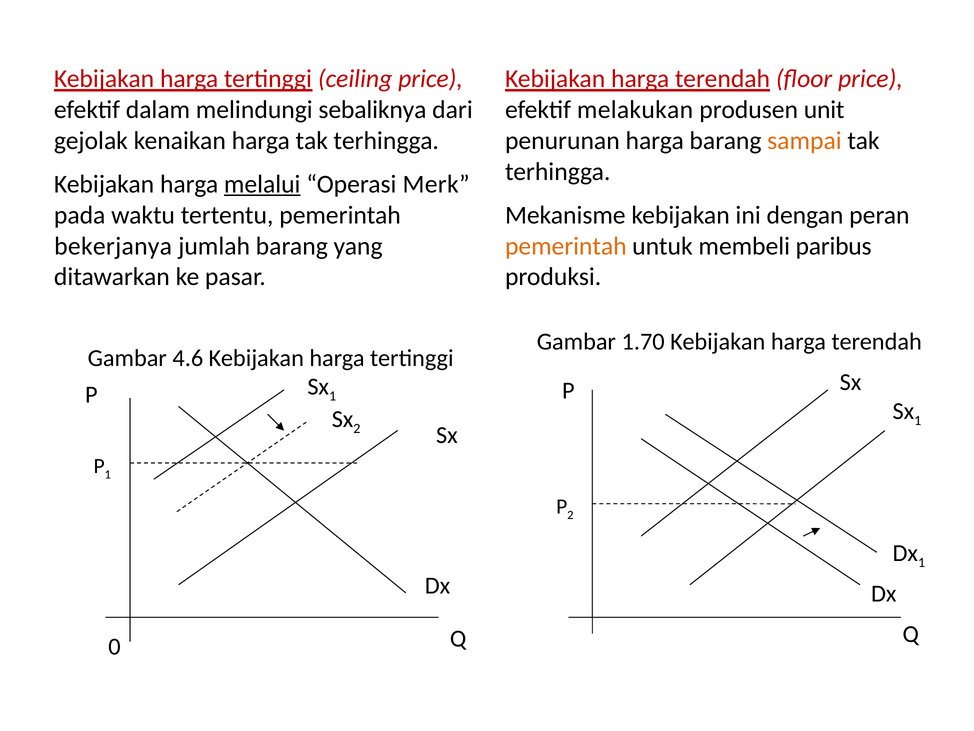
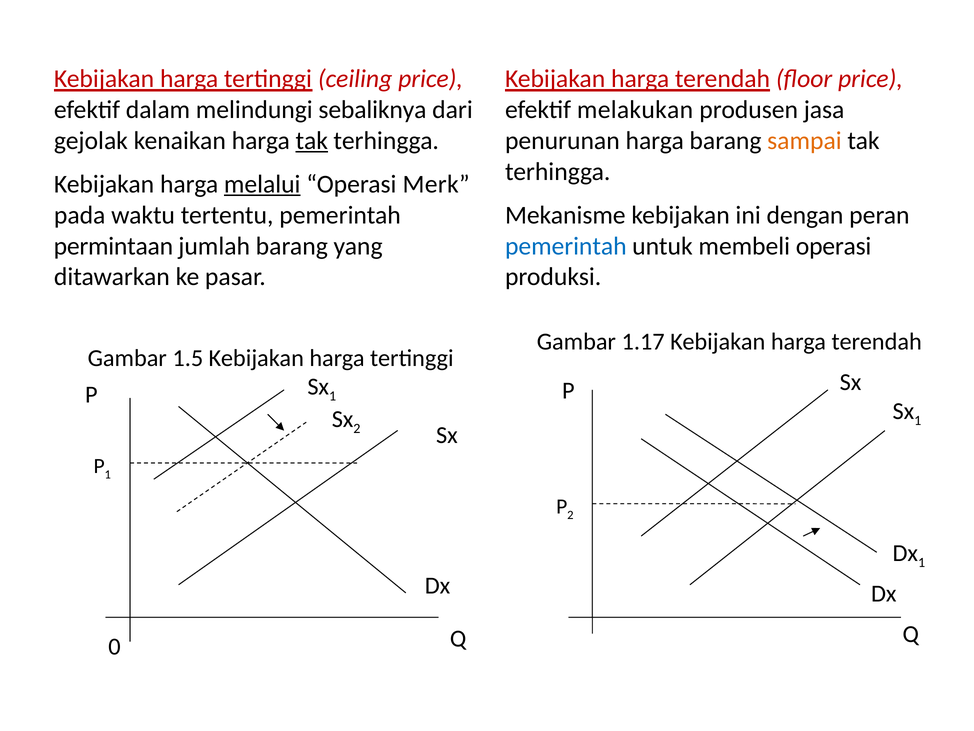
unit: unit -> jasa (824, 110)
tak underline: none -> present (312, 141)
bekerjanya: bekerjanya -> permintaan (113, 246)
pemerintah colour: orange -> blue (566, 246)
membeli paribus: paribus -> operasi (834, 246)
1.70: 1.70 -> 1.17 (643, 342)
4.6: 4.6 -> 1.5 (188, 358)
